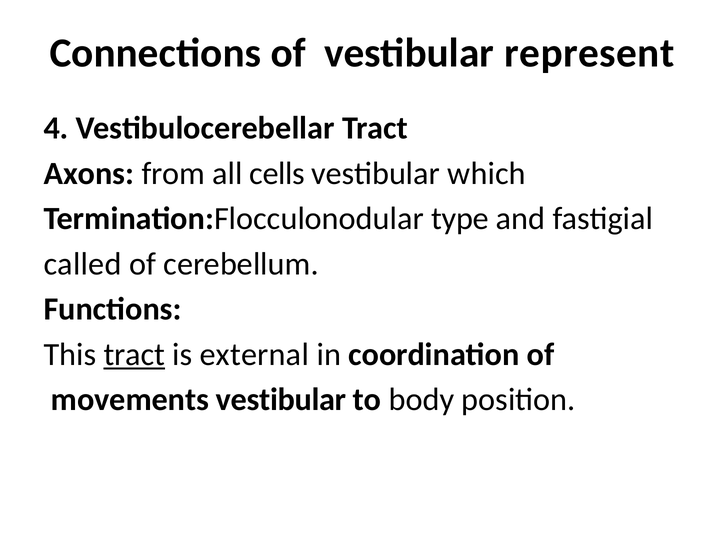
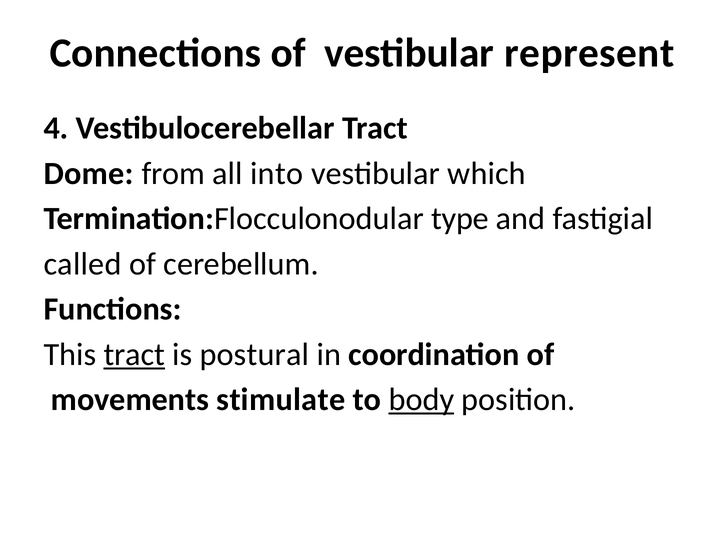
Axons: Axons -> Dome (89, 173)
cells: cells -> into (277, 173)
external: external -> postural (254, 354)
movements vestibular: vestibular -> stimulate (281, 399)
body underline: none -> present (421, 399)
